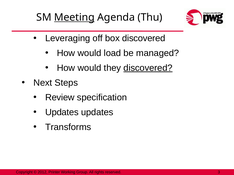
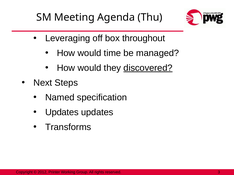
Meeting underline: present -> none (74, 17)
box discovered: discovered -> throughout (144, 38)
load: load -> time (112, 53)
Review: Review -> Named (60, 98)
